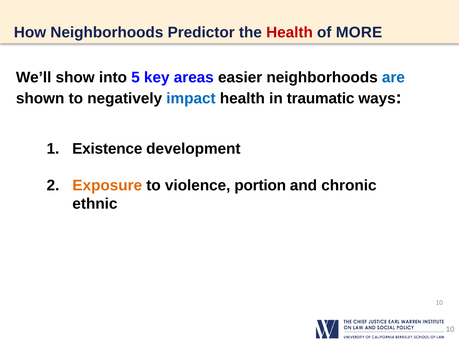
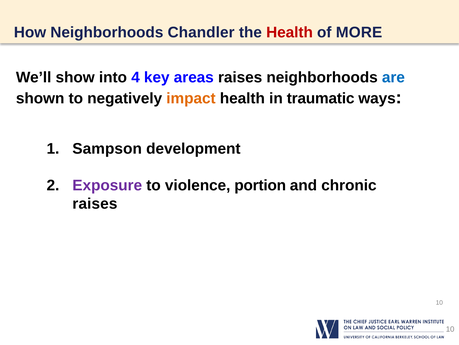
Predictor: Predictor -> Chandler (201, 32)
5: 5 -> 4 (136, 77)
areas easier: easier -> raises (240, 77)
impact colour: blue -> orange (191, 98)
Existence: Existence -> Sampson (107, 148)
Exposure colour: orange -> purple (107, 185)
ethnic: ethnic -> raises (95, 203)
